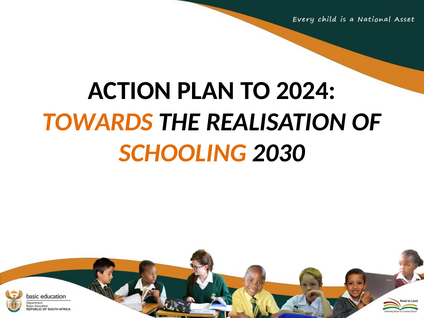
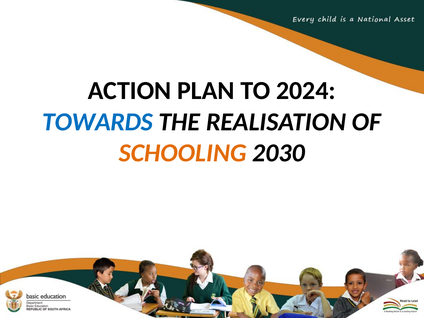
TOWARDS colour: orange -> blue (98, 122)
